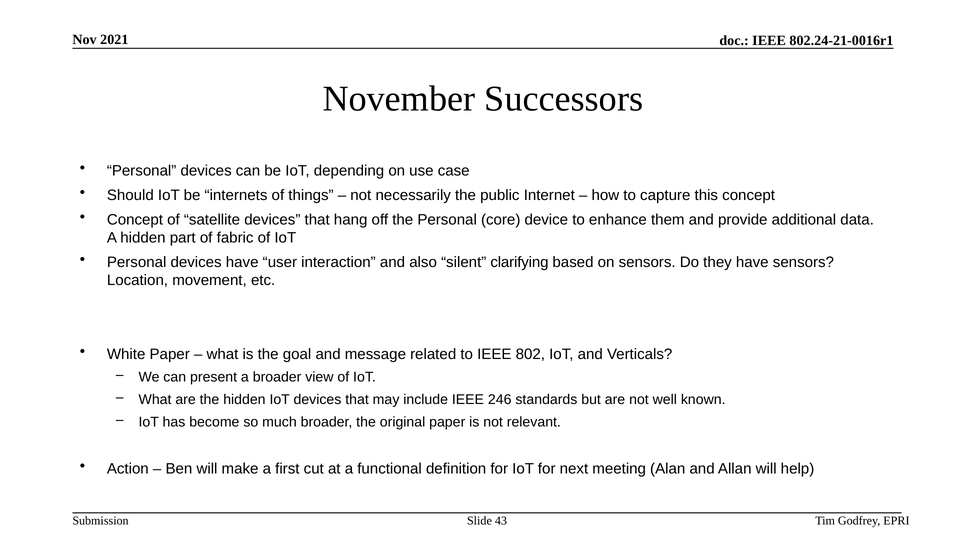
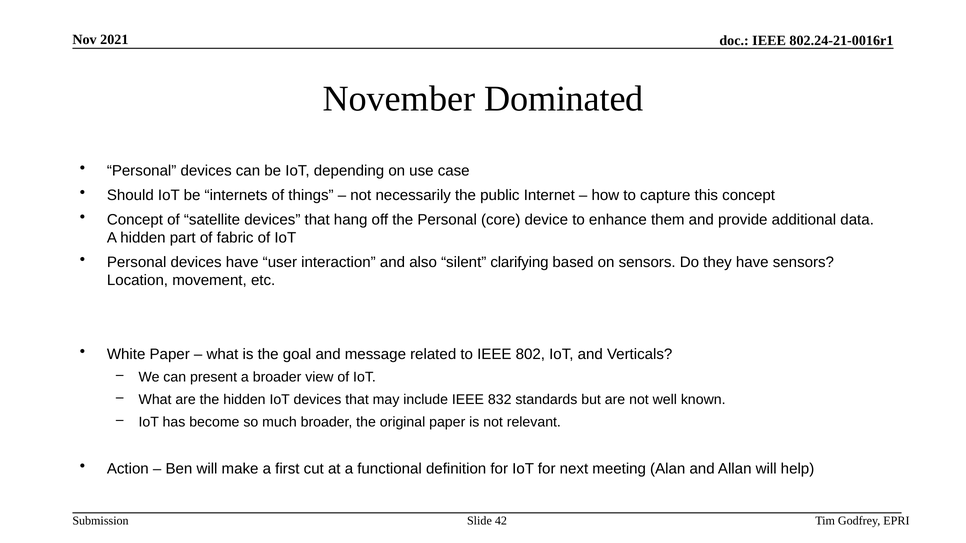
Successors: Successors -> Dominated (564, 99)
246: 246 -> 832 (500, 400)
43: 43 -> 42 (501, 521)
